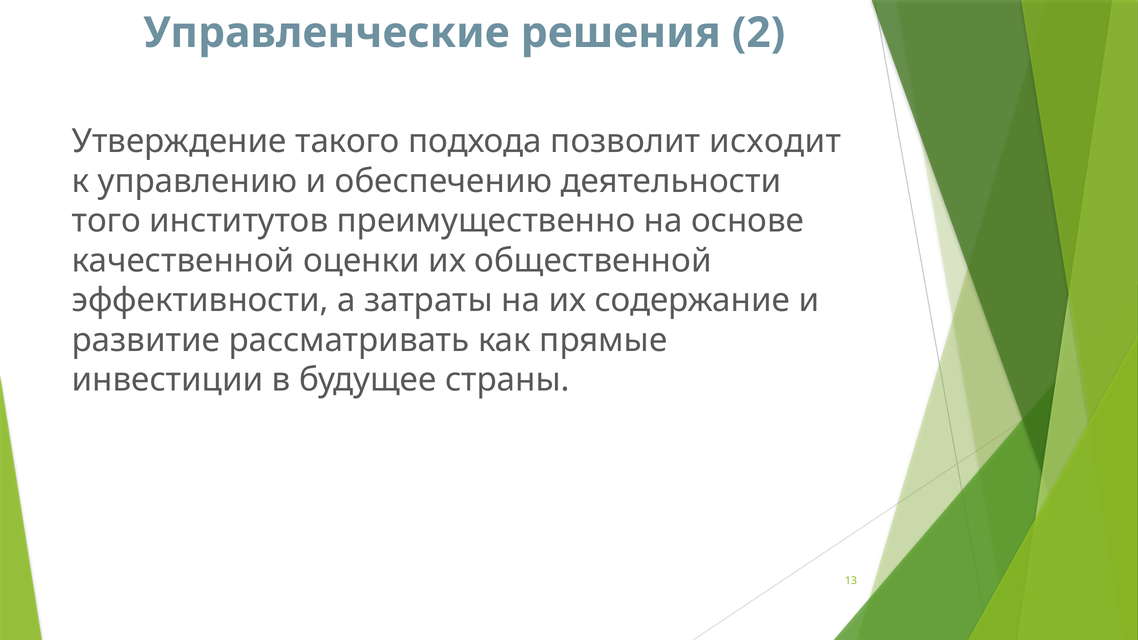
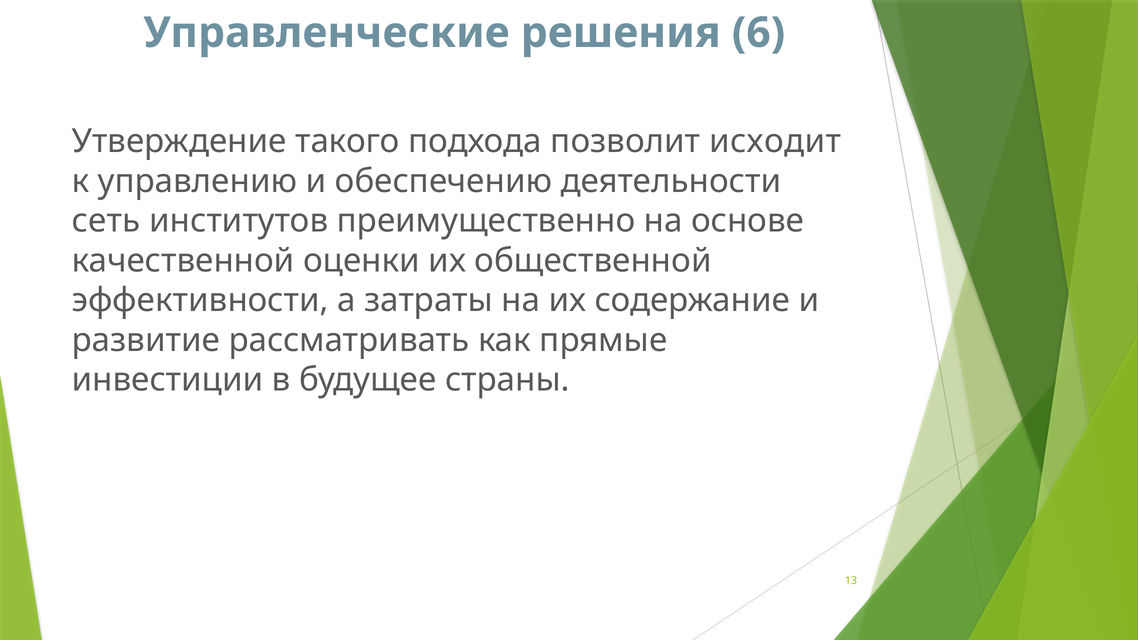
2: 2 -> 6 (759, 33)
того: того -> сеть (106, 221)
